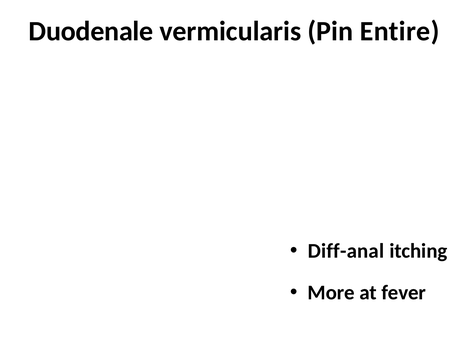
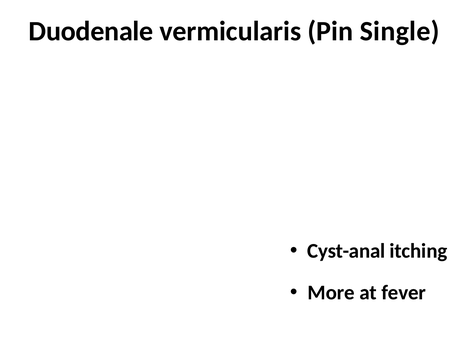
Entire: Entire -> Single (400, 31)
Diff-anal: Diff-anal -> Cyst-anal (346, 251)
